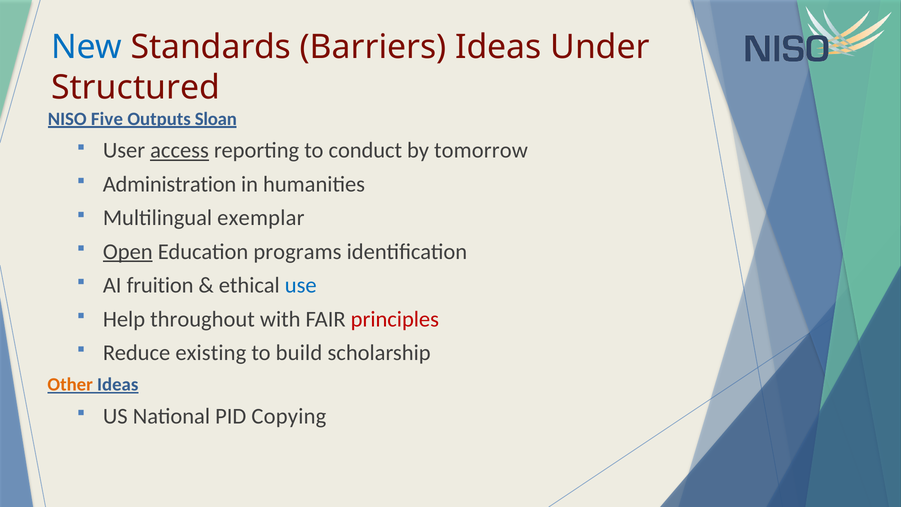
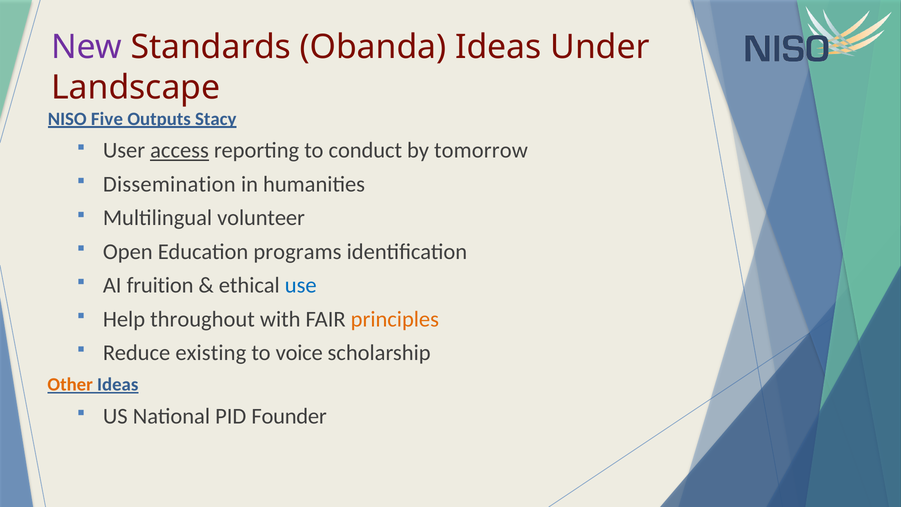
New colour: blue -> purple (87, 47)
Barriers: Barriers -> Obanda (373, 47)
Structured: Structured -> Landscape (136, 88)
Sloan: Sloan -> Stacy (216, 119)
Administration: Administration -> Dissemination (169, 184)
exemplar: exemplar -> volunteer (261, 218)
Open underline: present -> none (128, 252)
principles colour: red -> orange (395, 319)
build: build -> voice (299, 353)
Copying: Copying -> Founder (289, 416)
